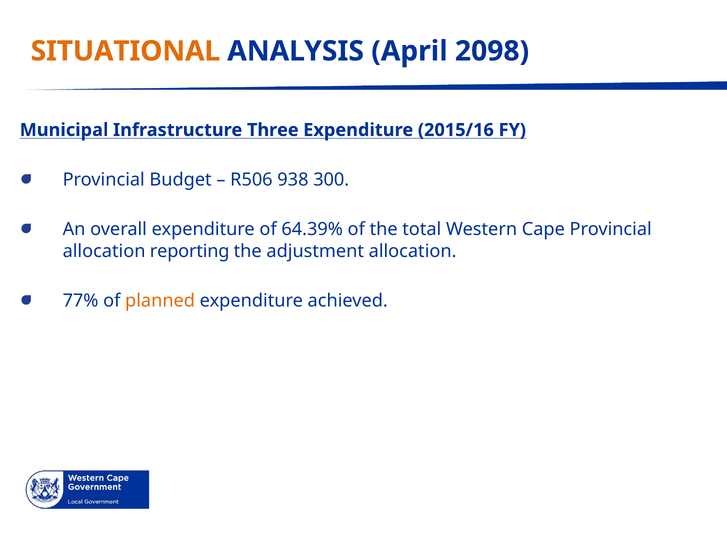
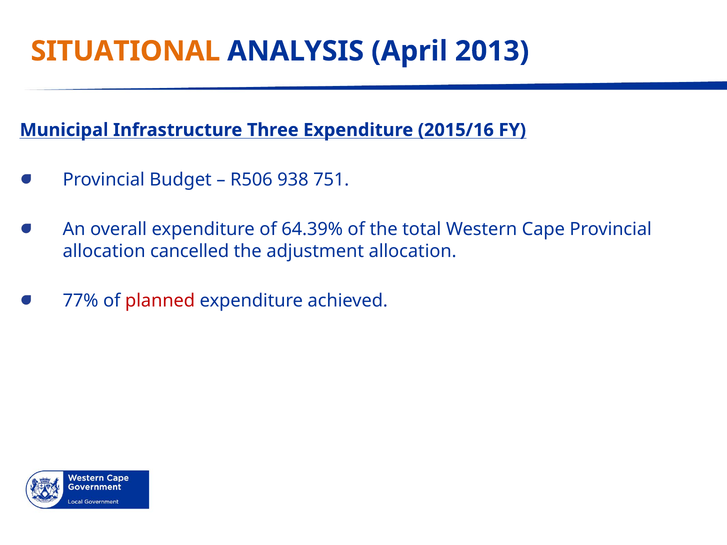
2098: 2098 -> 2013 (492, 51)
300: 300 -> 751 (331, 180)
reporting: reporting -> cancelled (190, 251)
planned colour: orange -> red (160, 301)
